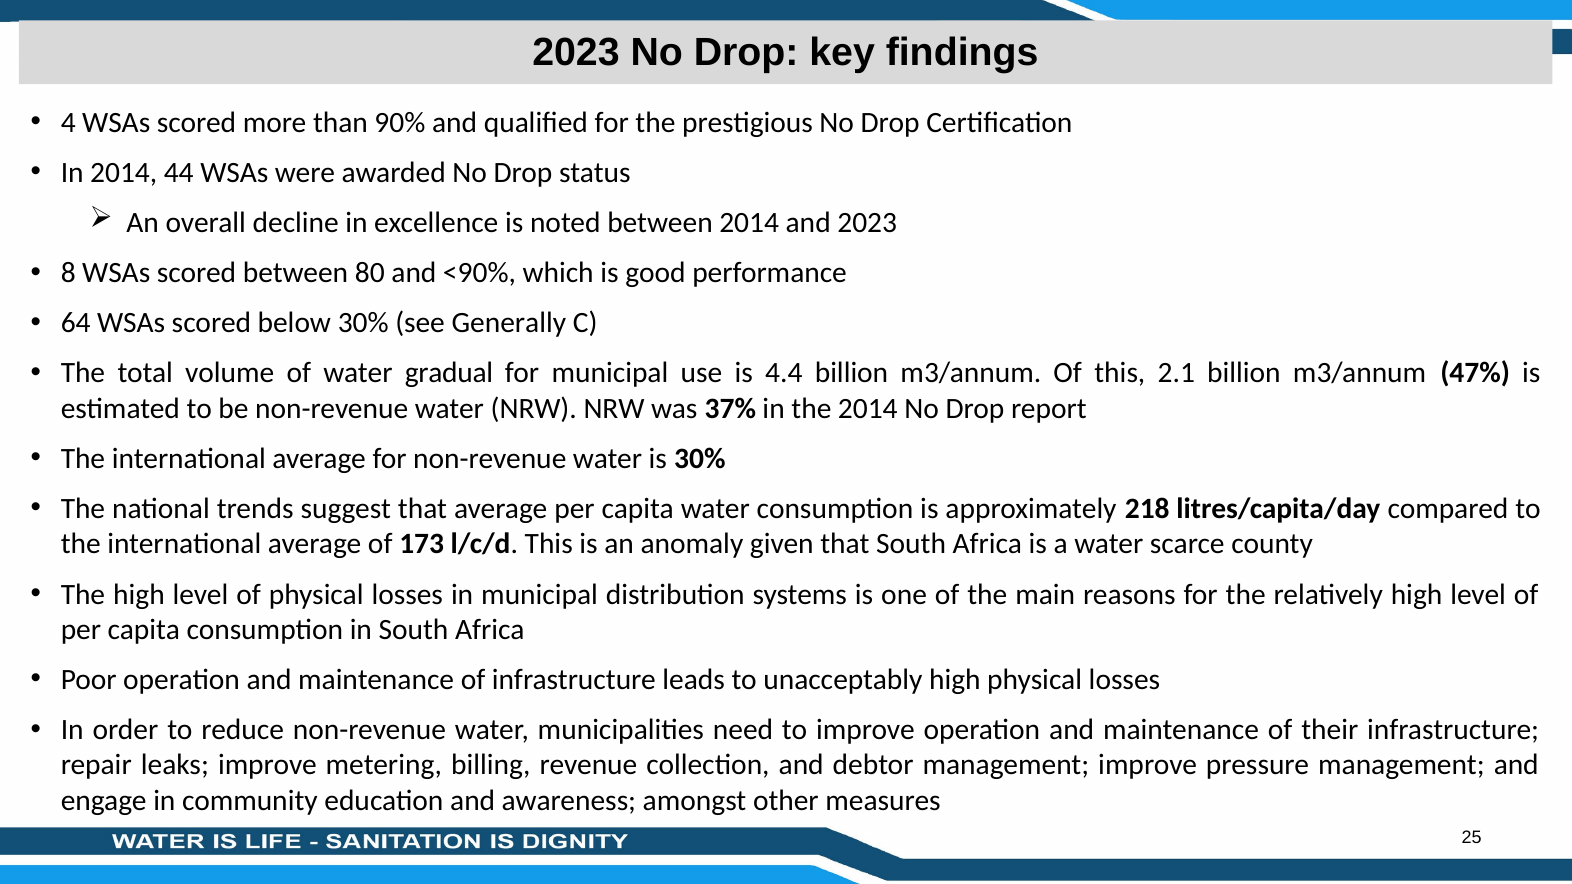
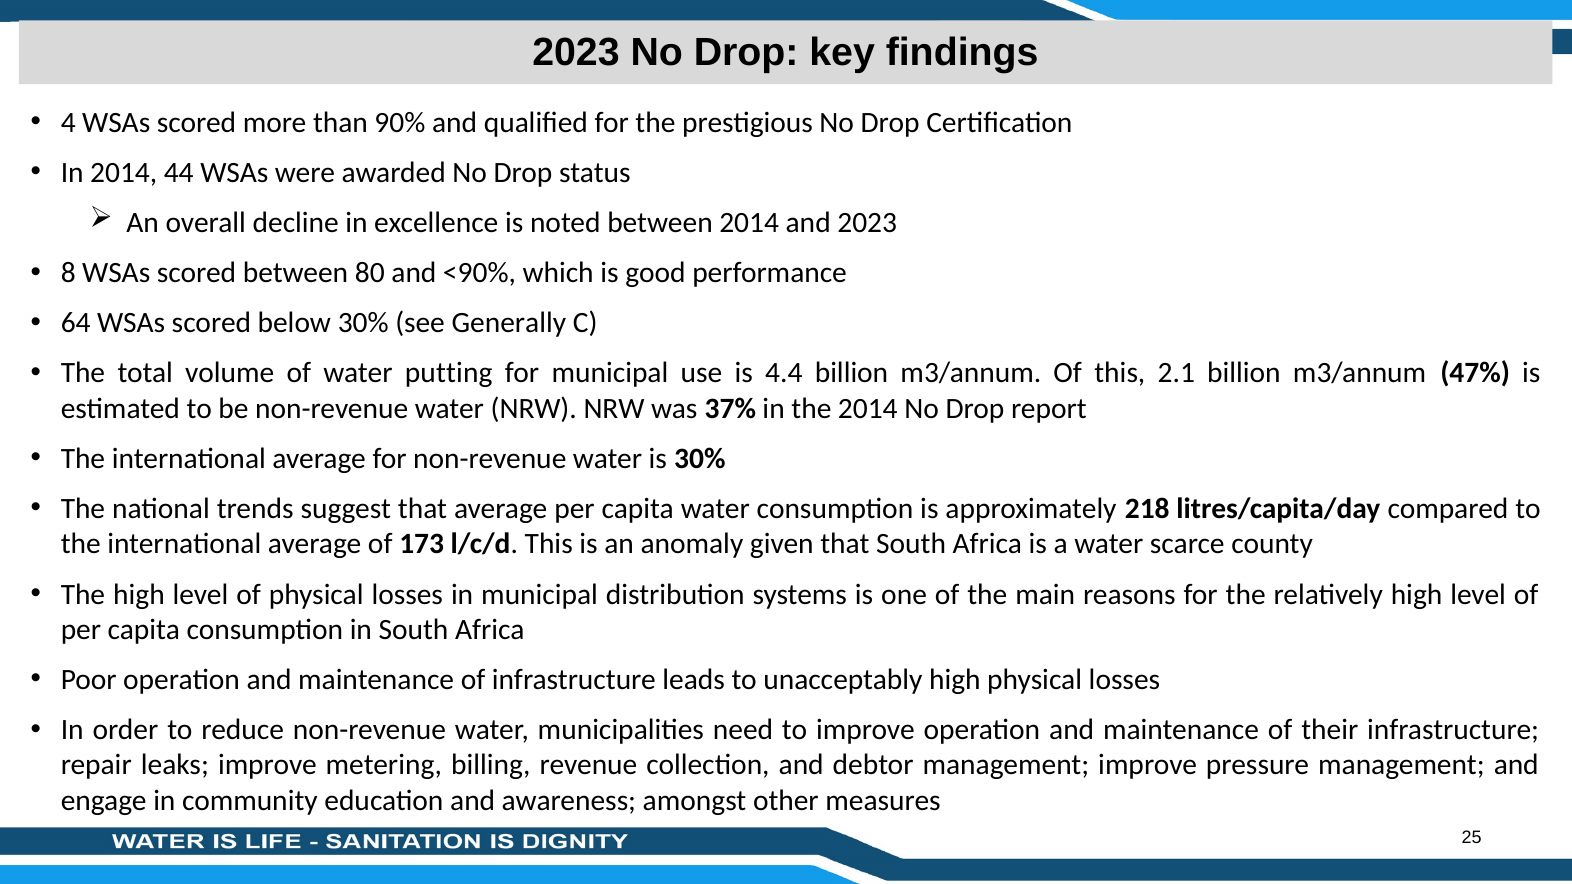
gradual: gradual -> putting (449, 373)
